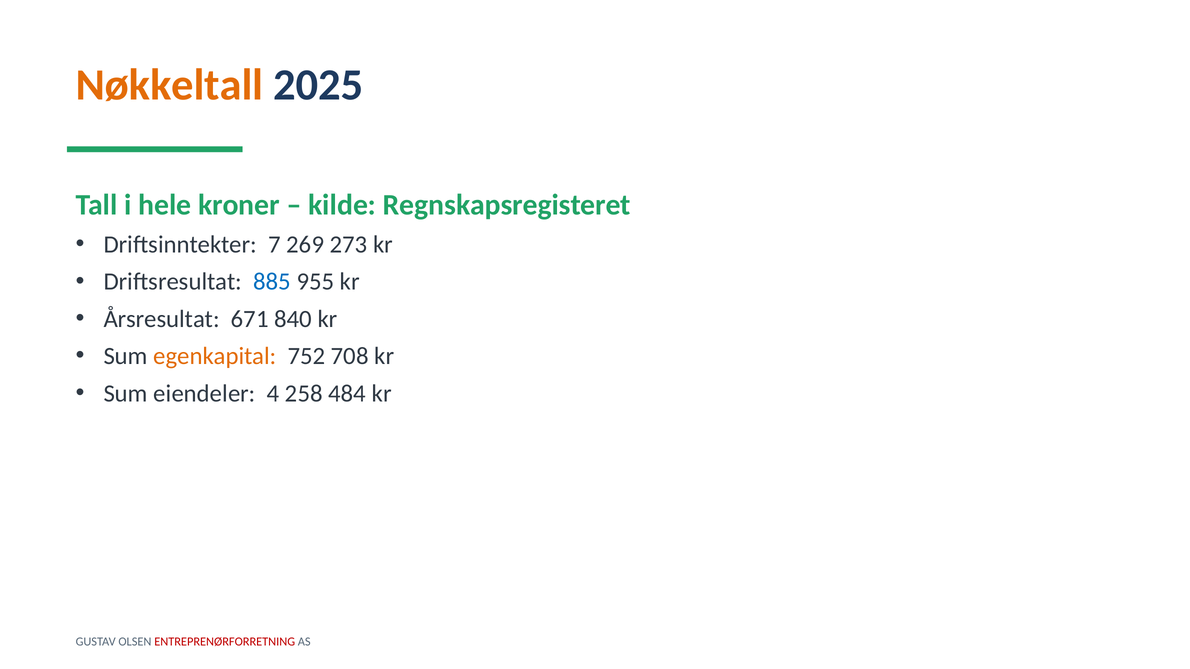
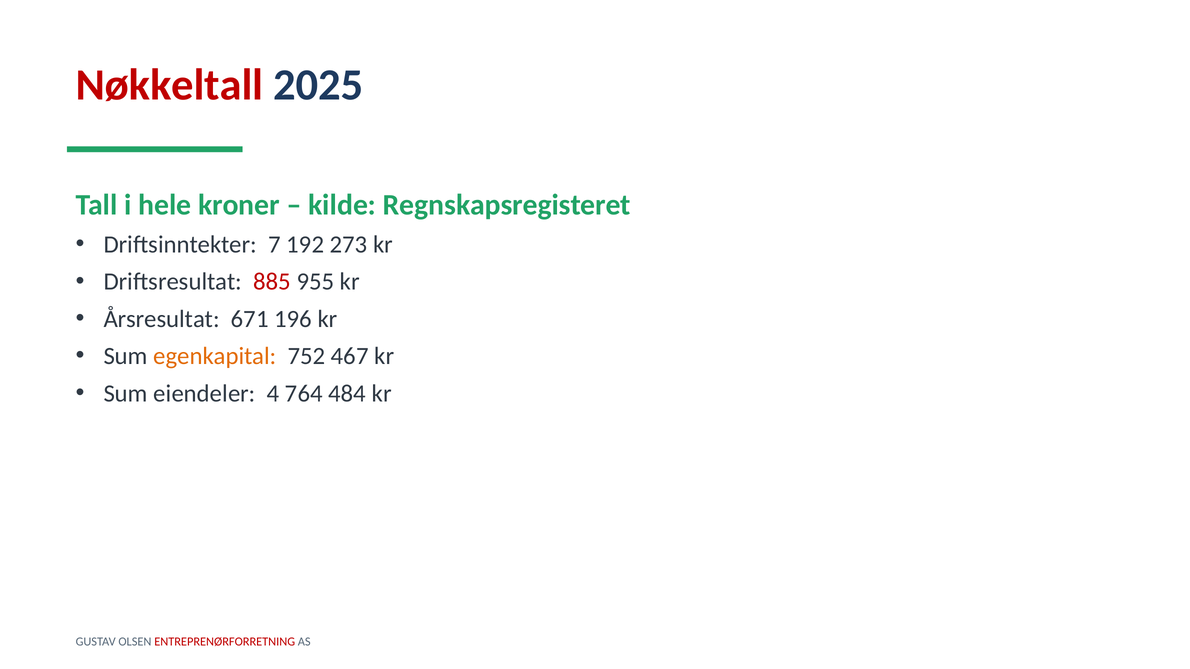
Nøkkeltall colour: orange -> red (169, 85)
269: 269 -> 192 (305, 245)
885 colour: blue -> red (272, 282)
840: 840 -> 196 (293, 319)
708: 708 -> 467 (350, 356)
258: 258 -> 764 (304, 394)
